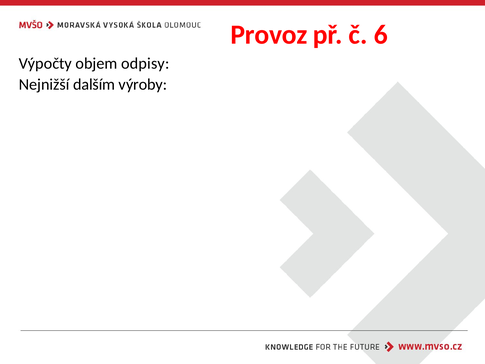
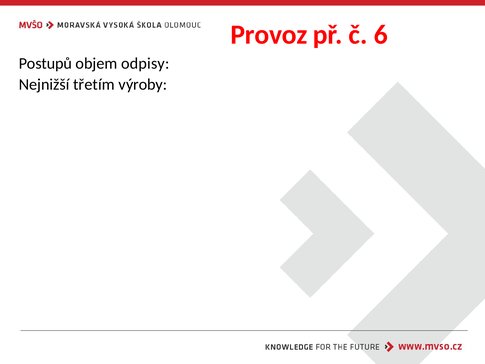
Výpočty: Výpočty -> Postupů (45, 63)
dalším: dalším -> třetím (94, 84)
